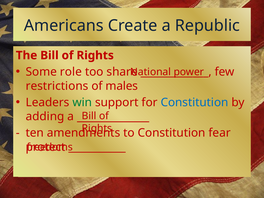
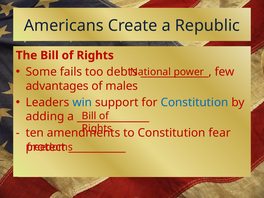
role: role -> fails (71, 72)
share: share -> debts (122, 72)
restrictions: restrictions -> advantages (57, 86)
win colour: green -> blue (82, 102)
